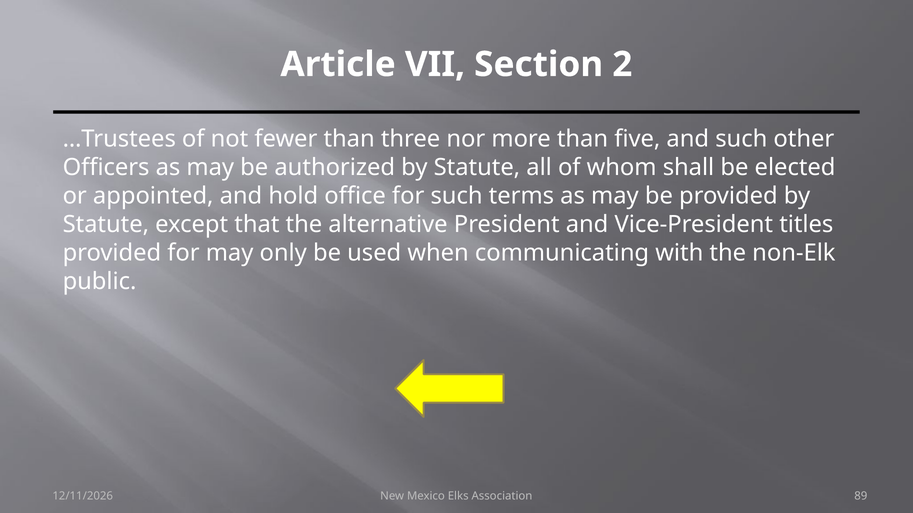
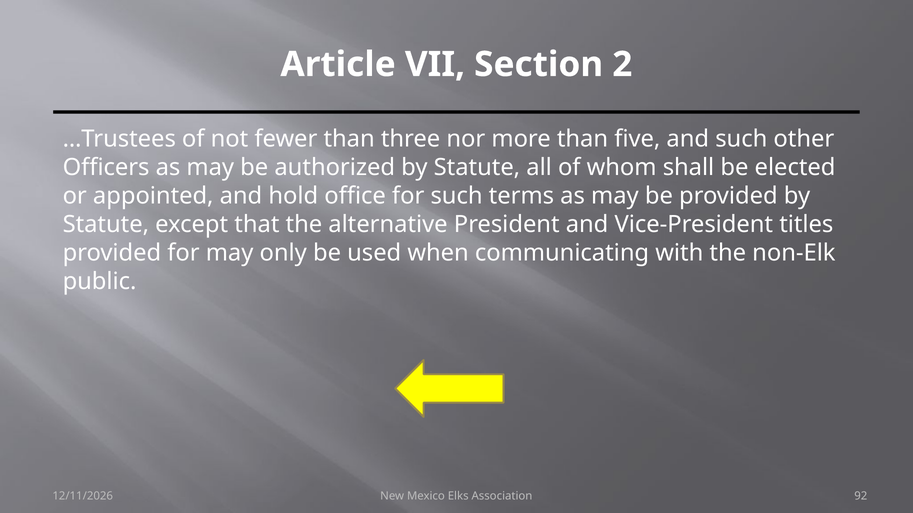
89: 89 -> 92 (861, 497)
